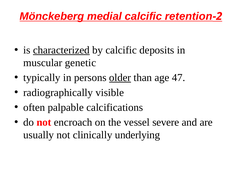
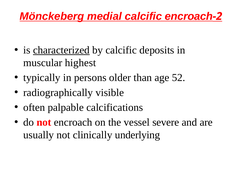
calcific retention: retention -> encroach (189, 16)
genetic: genetic -> highest (80, 63)
older underline: present -> none (120, 78)
47: 47 -> 52 (179, 78)
